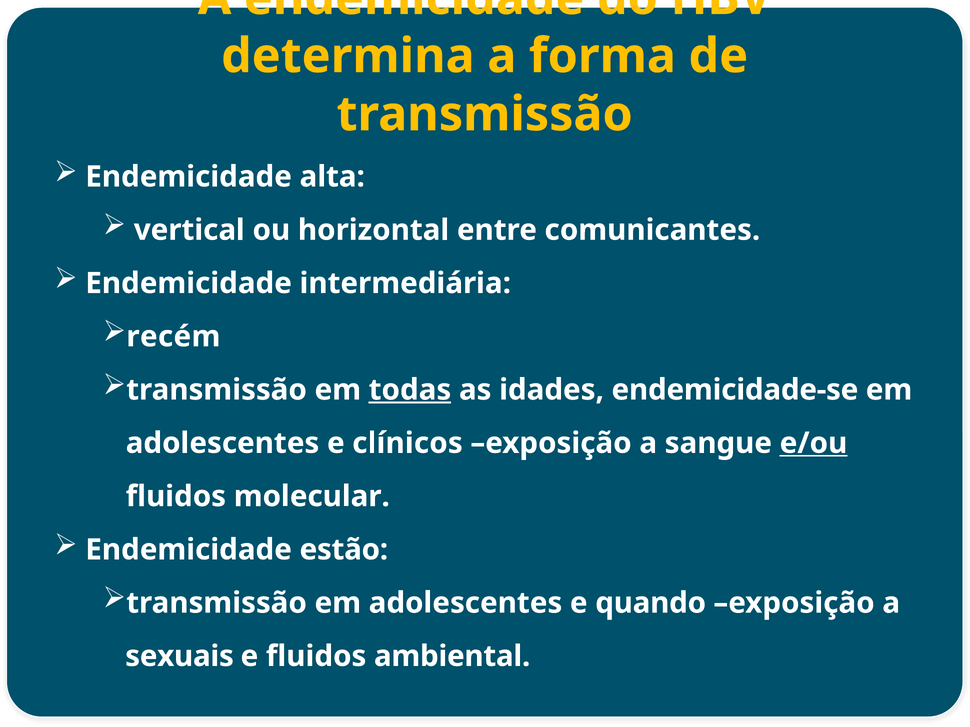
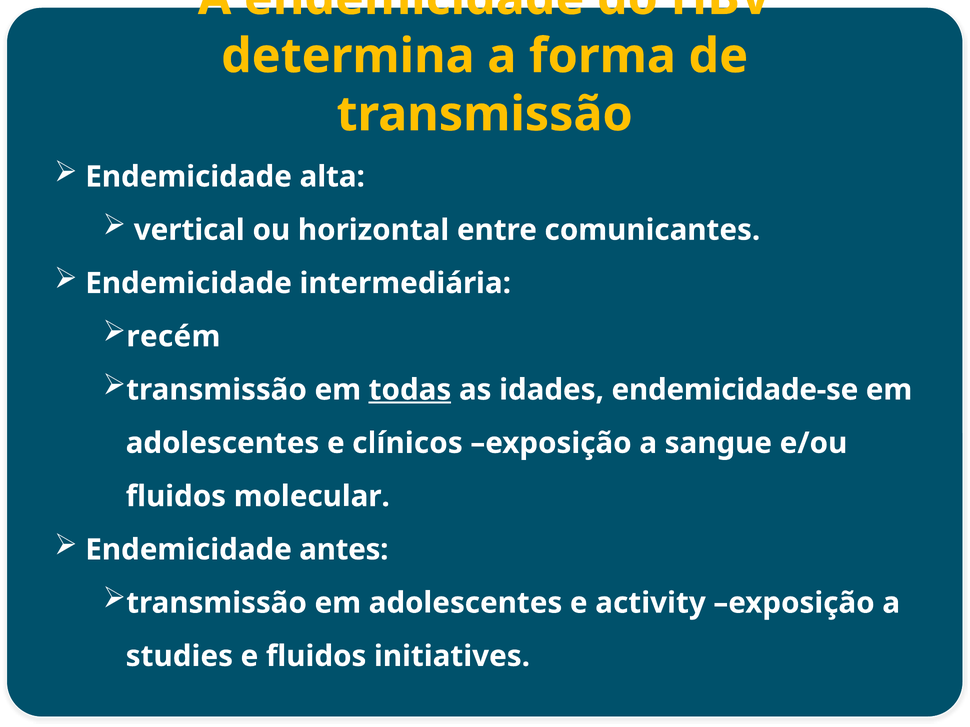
e/ou underline: present -> none (813, 443)
estão: estão -> antes (344, 550)
quando: quando -> activity (650, 603)
sexuais: sexuais -> studies (179, 657)
ambiental: ambiental -> initiatives (452, 657)
